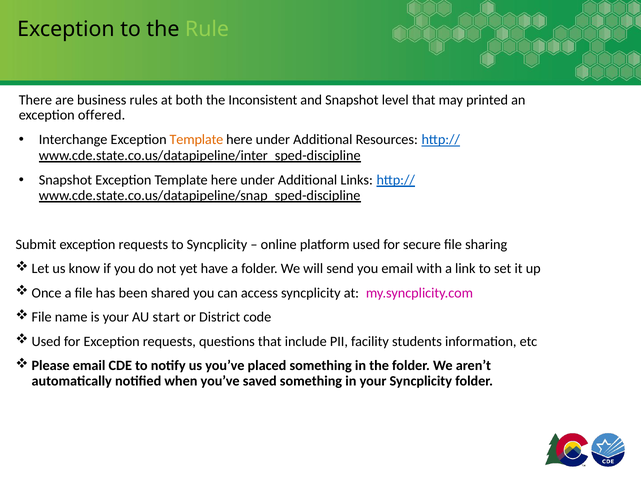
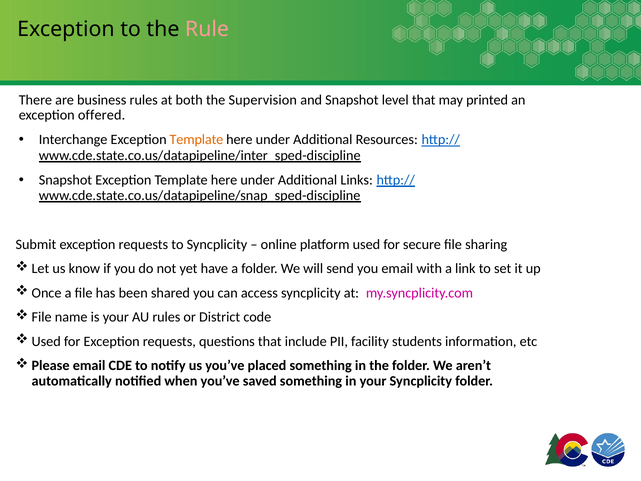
Rule colour: light green -> pink (207, 29)
Inconsistent: Inconsistent -> Supervision (263, 100)
AU start: start -> rules (166, 317)
